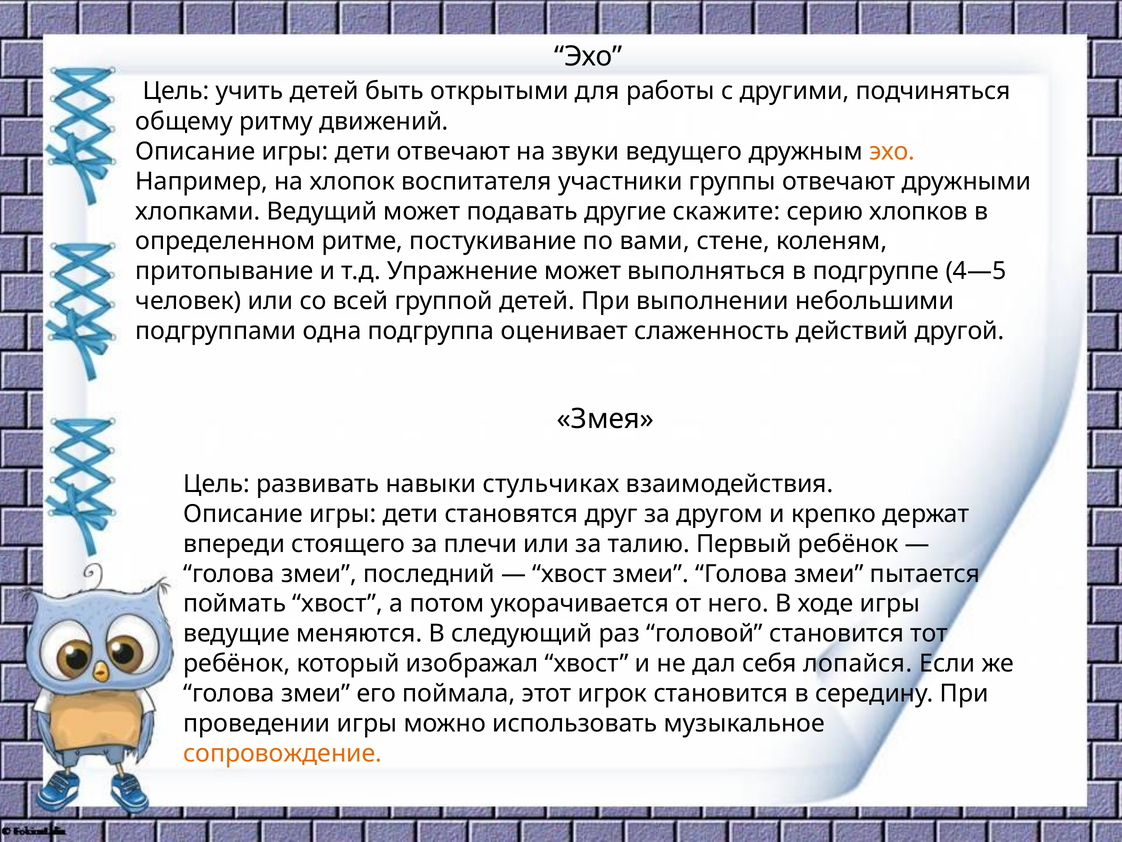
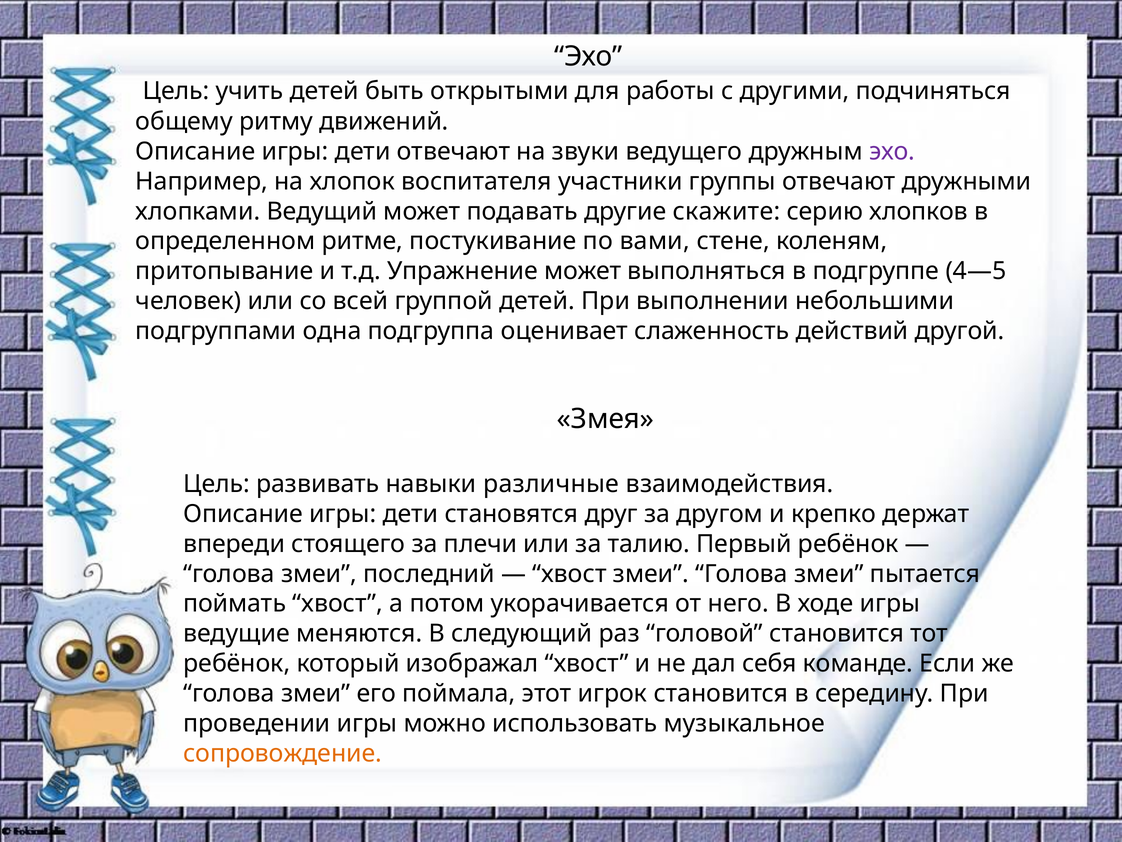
эхо colour: orange -> purple (892, 151)
стульчиках: стульчиках -> различные (551, 484)
лопайся: лопайся -> команде (858, 663)
